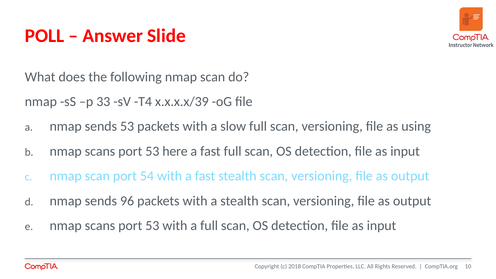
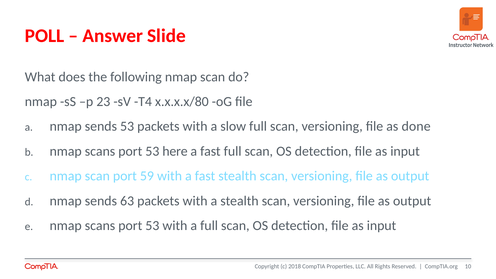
33: 33 -> 23 (103, 102)
x.x.x.x/39: x.x.x.x/39 -> x.x.x.x/80 (182, 102)
using: using -> done (416, 126)
54: 54 -> 59 (147, 176)
96: 96 -> 63 (127, 201)
